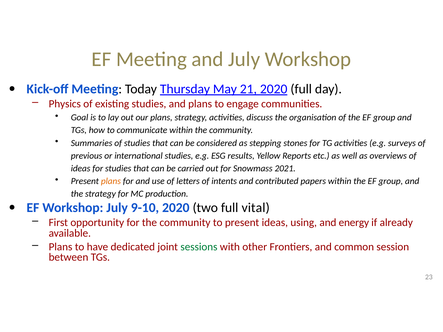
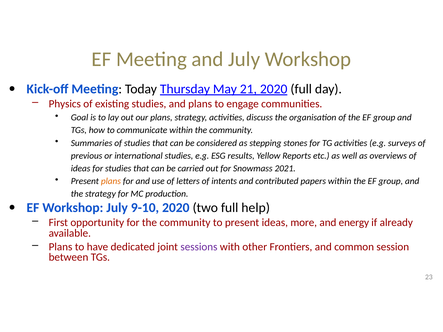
vital: vital -> help (256, 208)
using: using -> more (304, 223)
sessions colour: green -> purple (199, 247)
